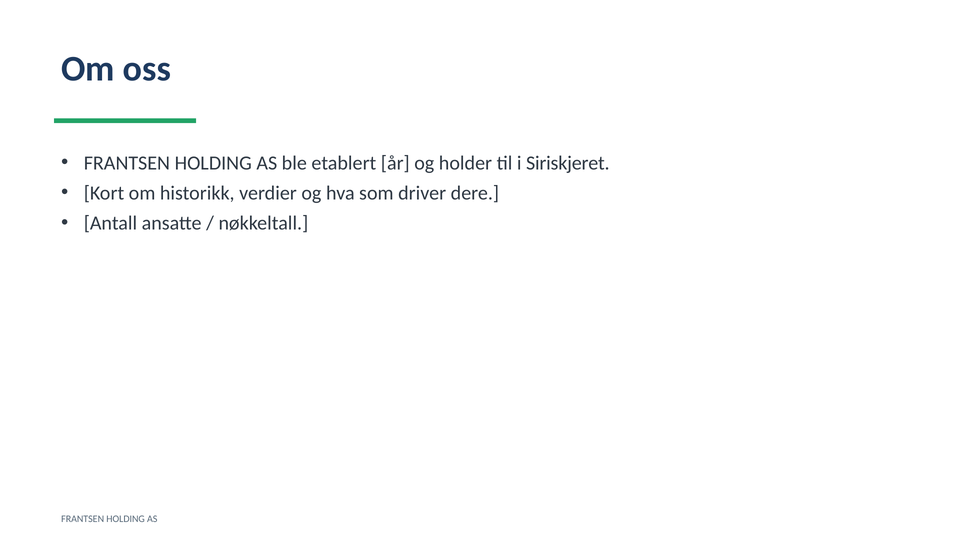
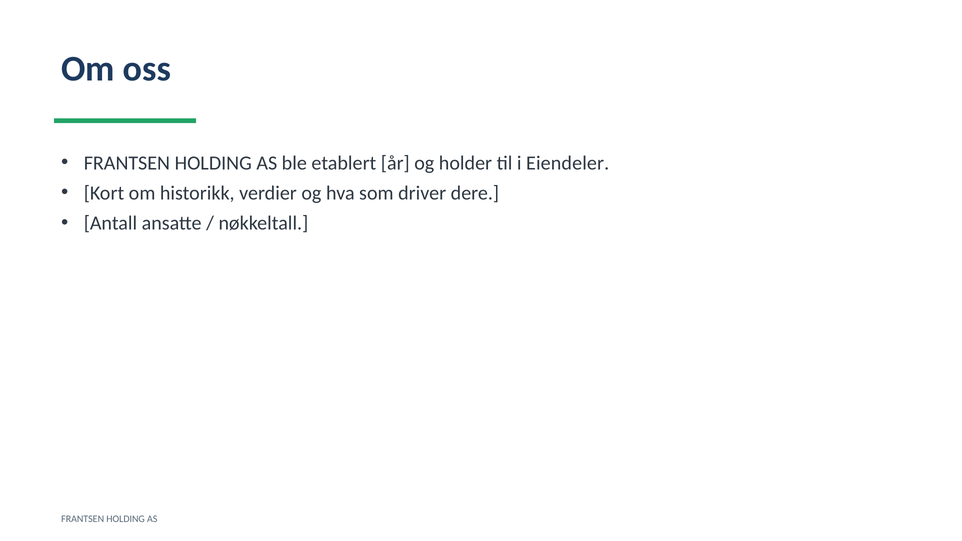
Siriskjeret: Siriskjeret -> Eiendeler (568, 163)
